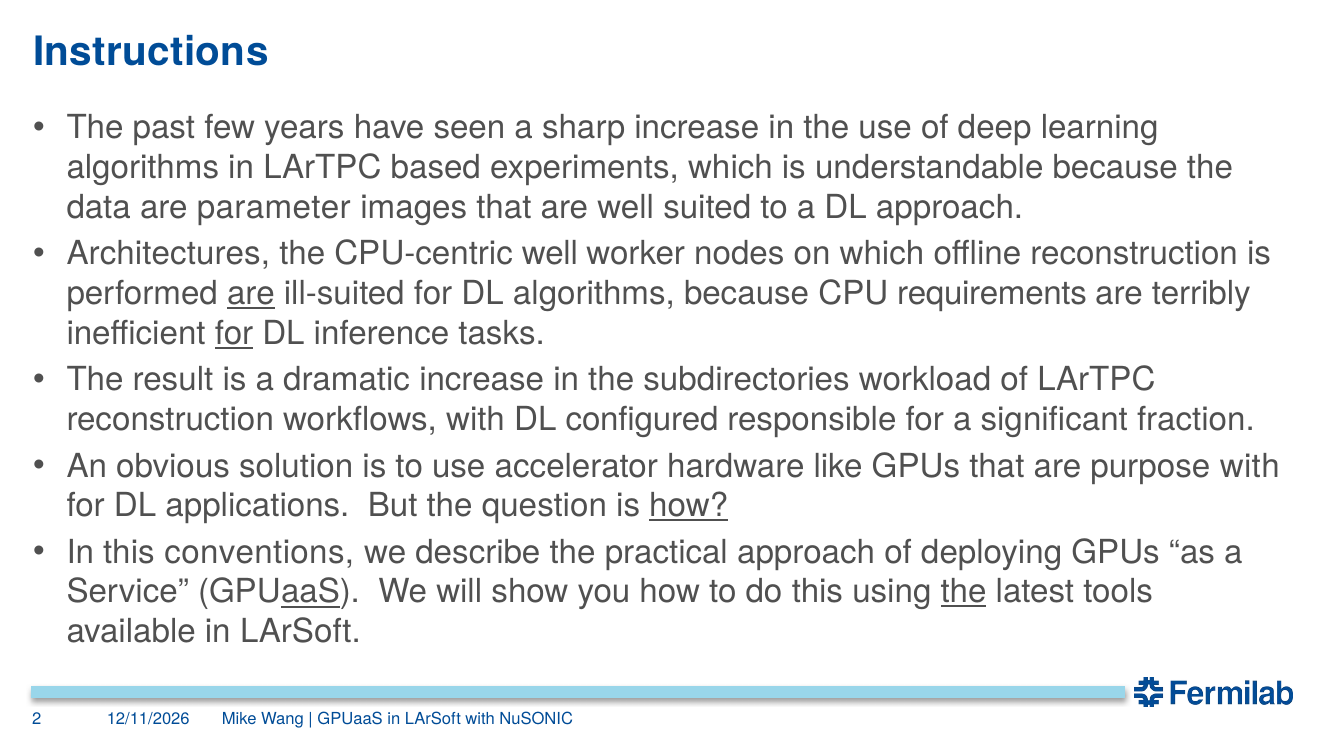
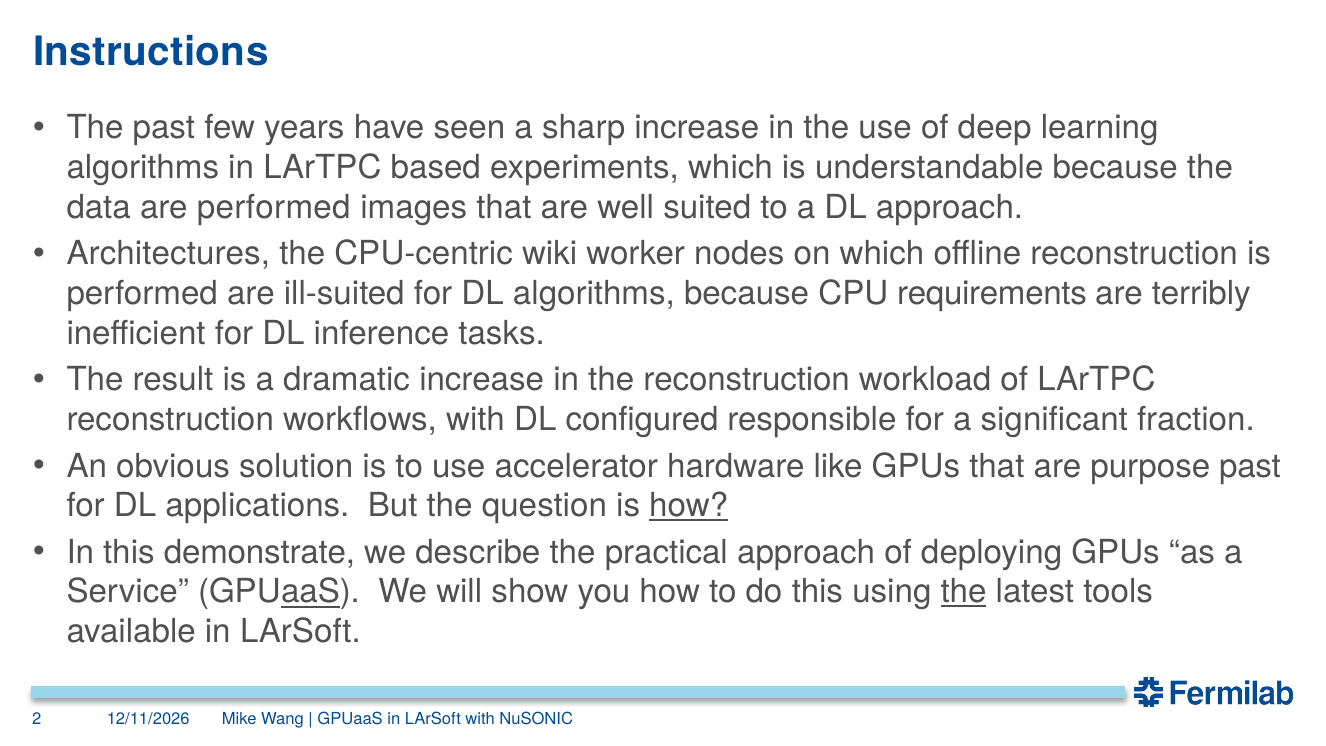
are parameter: parameter -> performed (274, 207)
CPU-centric well: well -> wiki (550, 254)
are underline: present -> none (251, 294)
for underline: present -> none (234, 333)
the subdirectories: subdirectories -> reconstruction (747, 380)
purpose with: with -> past (1250, 466)
conventions: conventions -> demonstrate (260, 552)
